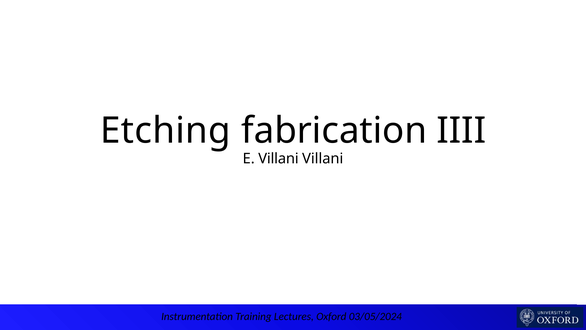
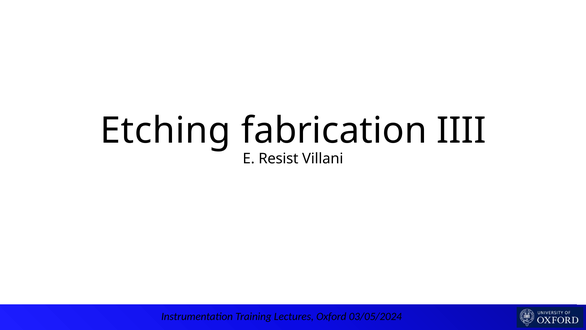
E Villani: Villani -> Resist (278, 159)
